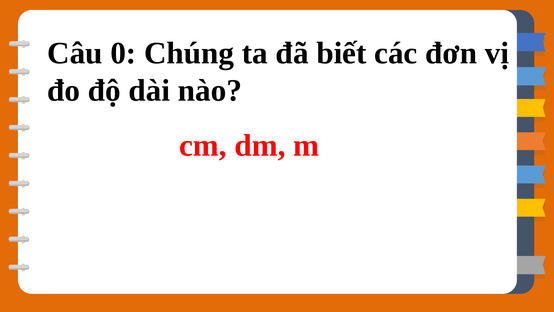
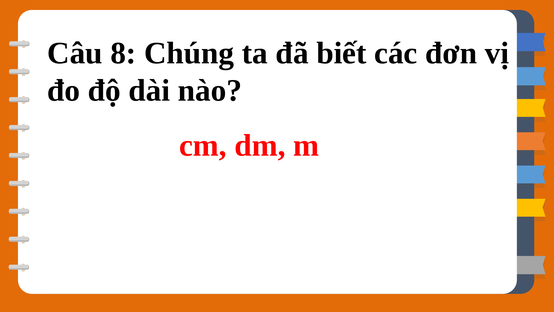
0: 0 -> 8 (123, 53)
